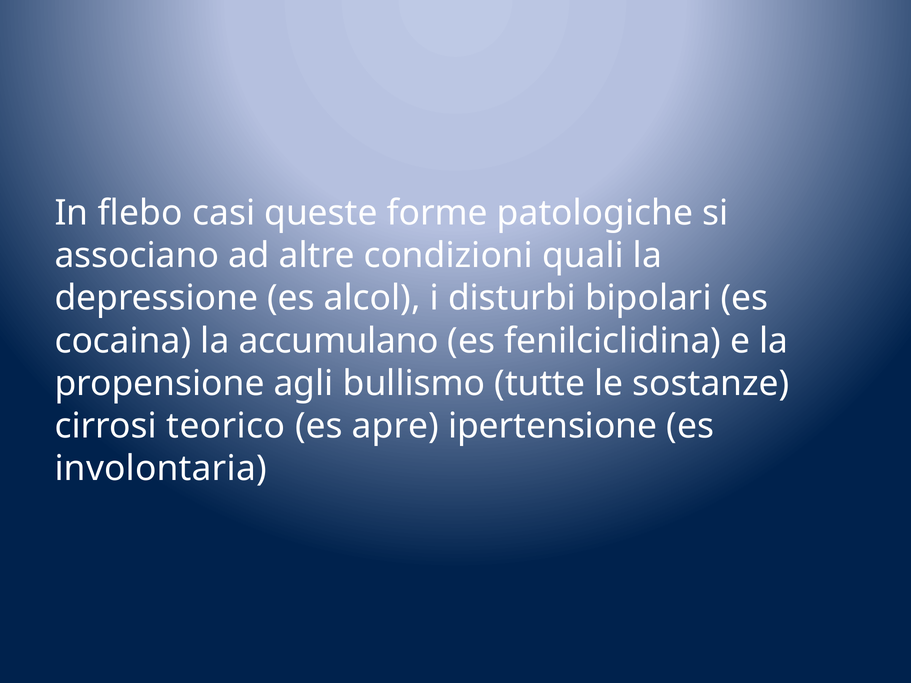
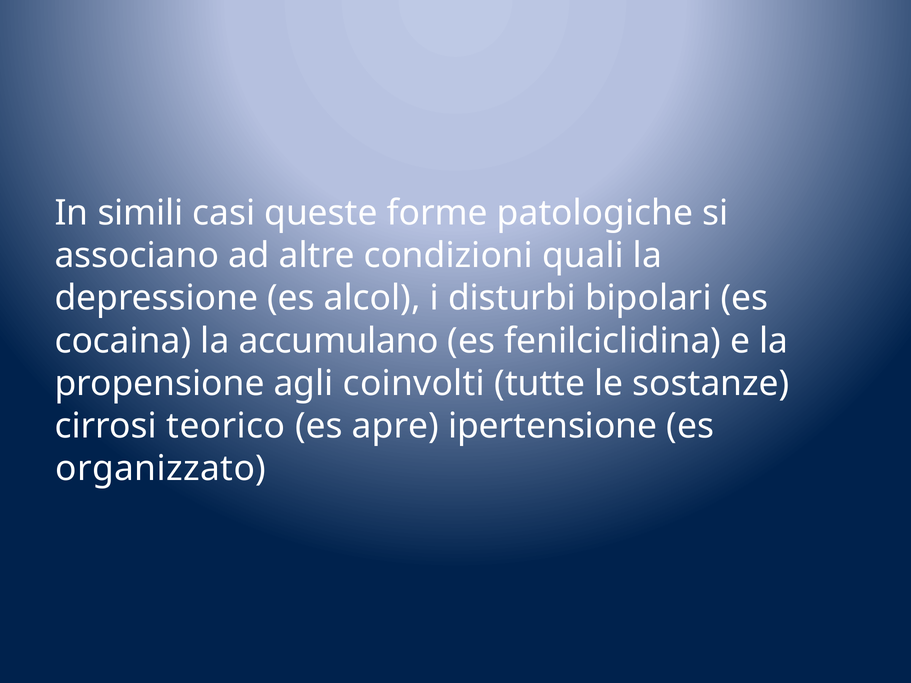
flebo: flebo -> simili (140, 213)
bullismo: bullismo -> coinvolti (414, 383)
involontaria: involontaria -> organizzato (161, 469)
